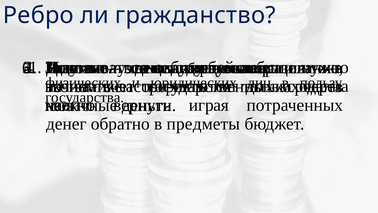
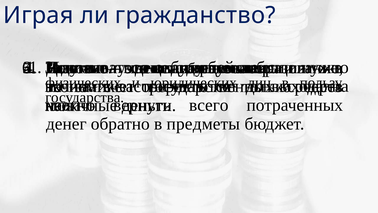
Ребро: Ребро -> Играя (38, 15)
играя: играя -> всего (209, 105)
